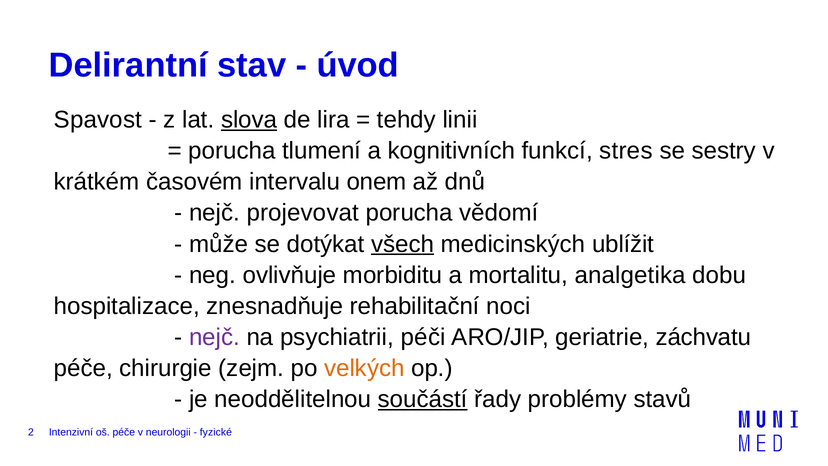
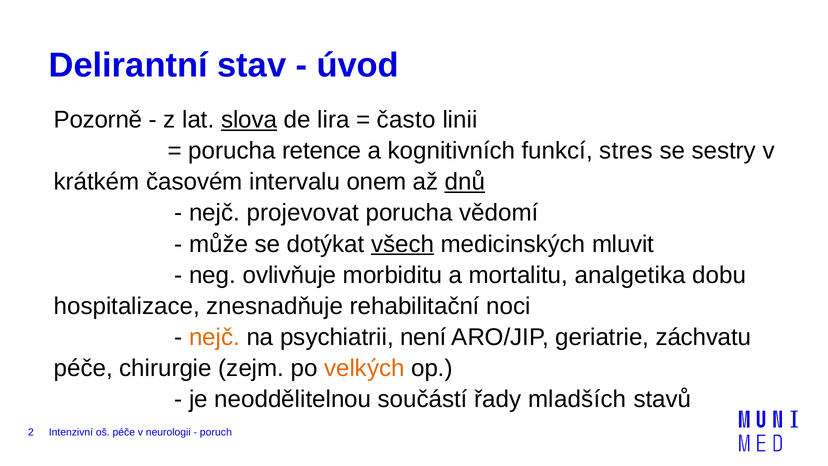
Spavost: Spavost -> Pozorně (98, 120)
tehdy: tehdy -> často (406, 120)
tlumení: tlumení -> retence (322, 151)
dnů underline: none -> present (465, 182)
ublížit: ublížit -> mluvit (623, 244)
nejč colour: purple -> orange (214, 337)
péči: péči -> není (423, 337)
součástí underline: present -> none (423, 399)
problémy: problémy -> mladších (577, 399)
fyzické: fyzické -> poruch (216, 432)
